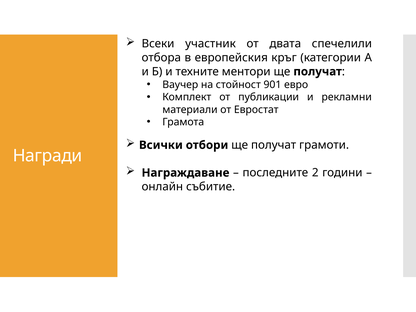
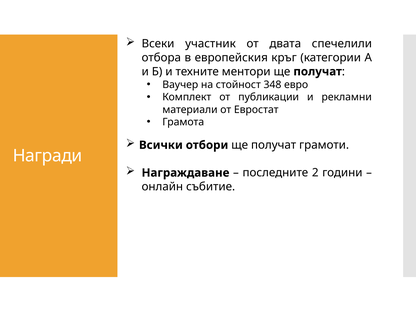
901: 901 -> 348 (272, 85)
